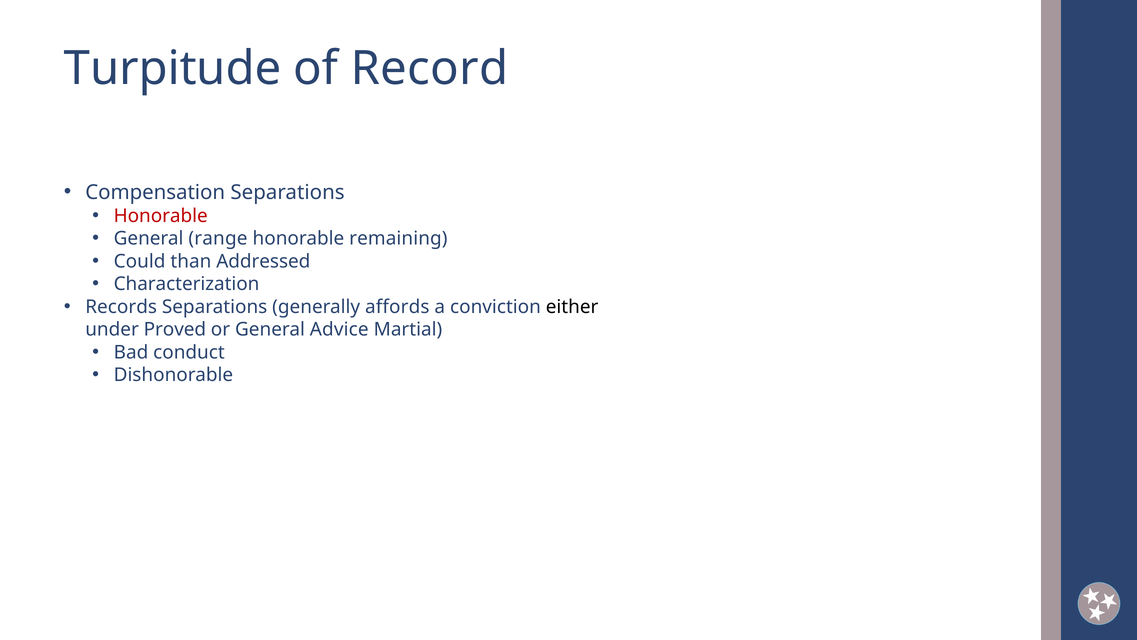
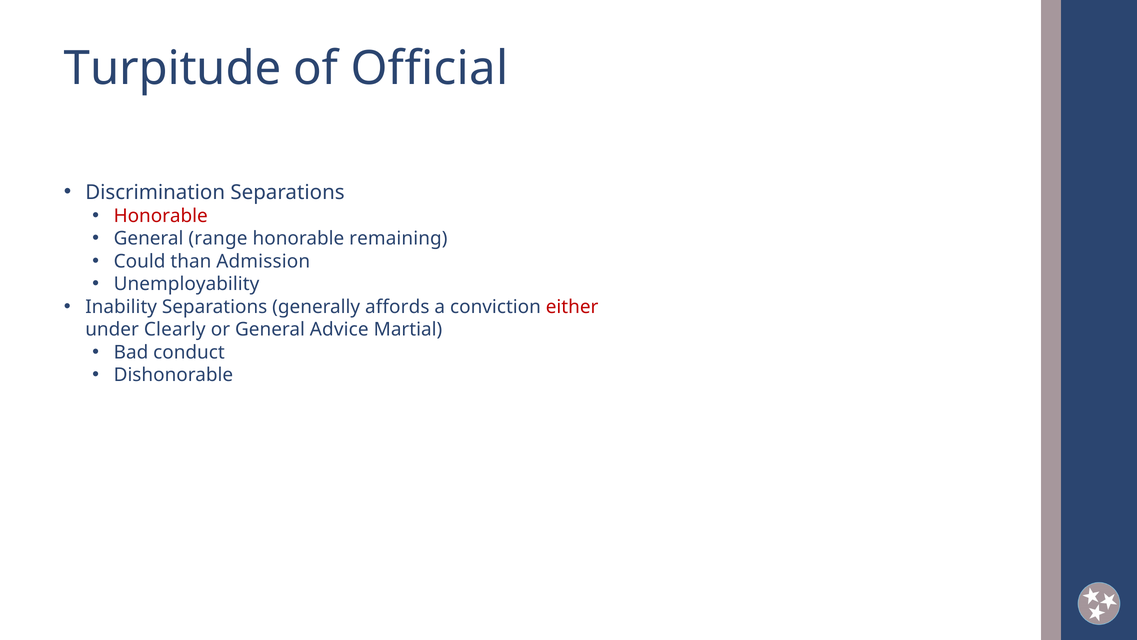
Record: Record -> Official (429, 69)
Compensation: Compensation -> Discrimination (155, 192)
Addressed: Addressed -> Admission (263, 261)
Characterization: Characterization -> Unemployability (187, 284)
Records: Records -> Inability (121, 307)
either colour: black -> red (572, 307)
Proved: Proved -> Clearly (175, 329)
